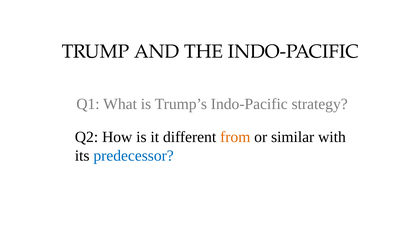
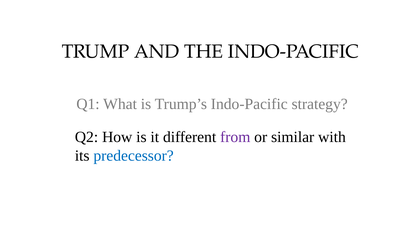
from colour: orange -> purple (235, 137)
